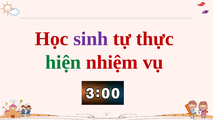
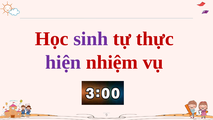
hiện colour: green -> purple (63, 62)
